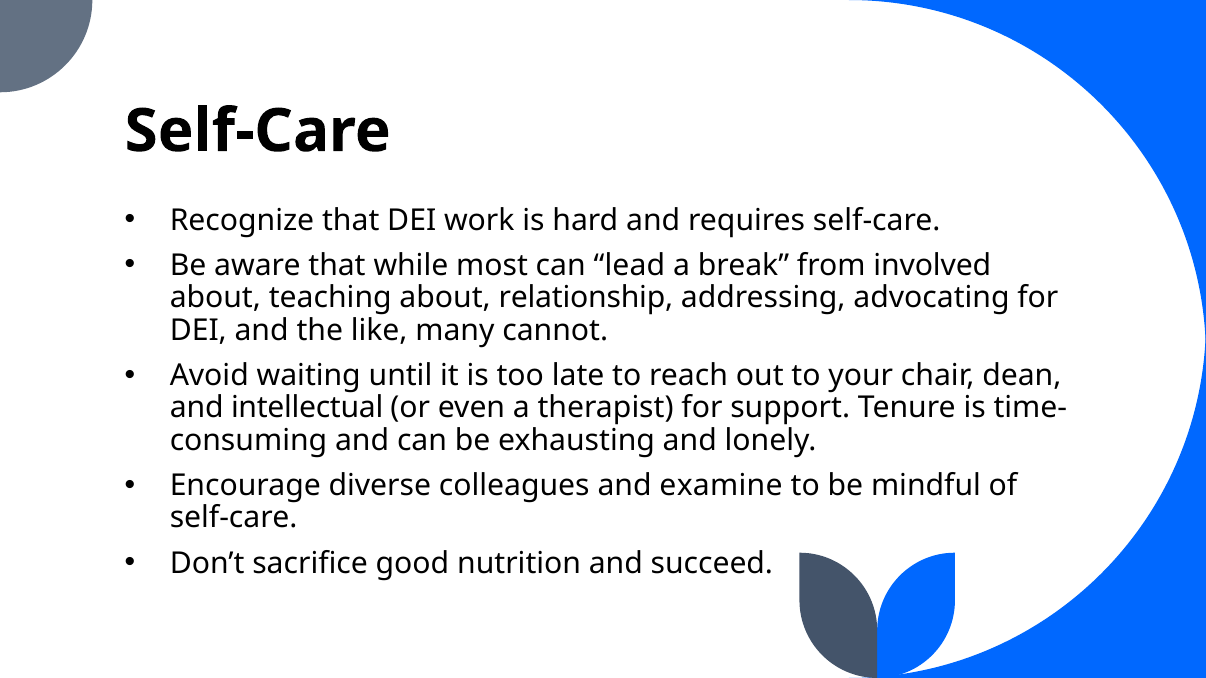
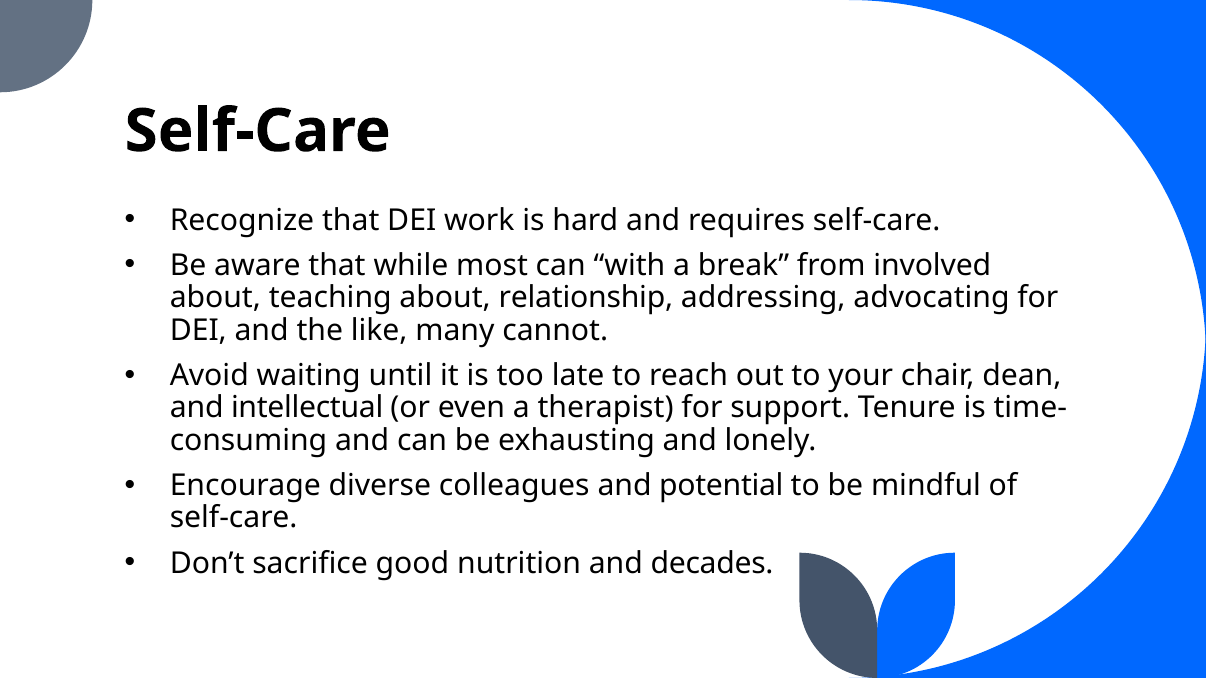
lead: lead -> with (629, 265)
examine: examine -> potential (721, 486)
succeed: succeed -> decades (712, 563)
